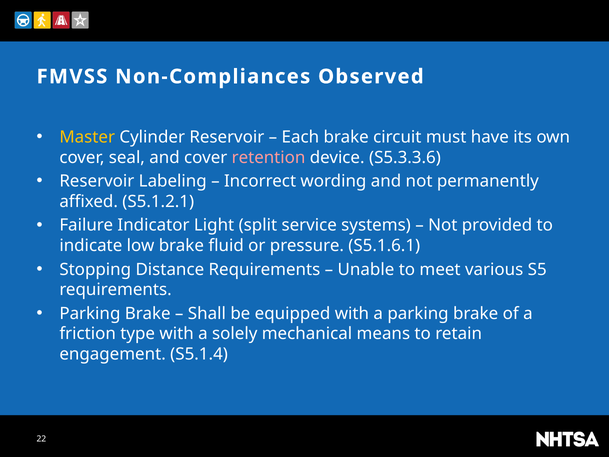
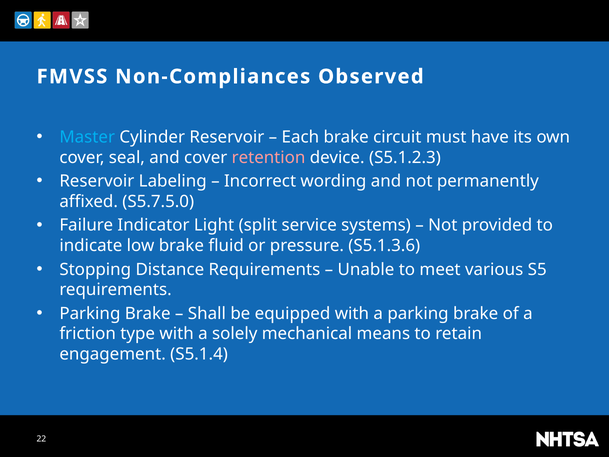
Master colour: yellow -> light blue (87, 137)
S5.3.3.6: S5.3.3.6 -> S5.1.2.3 (405, 158)
S5.1.2.1: S5.1.2.1 -> S5.7.5.0 (158, 202)
S5.1.6.1: S5.1.6.1 -> S5.1.3.6 (384, 246)
